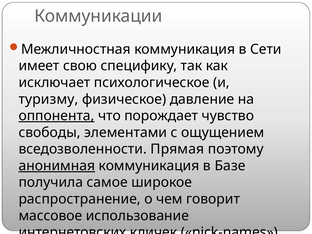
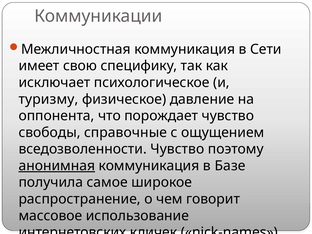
оппонента underline: present -> none (56, 116)
элементами: элементами -> справочные (126, 132)
вседозволенности Прямая: Прямая -> Чувство (177, 149)
